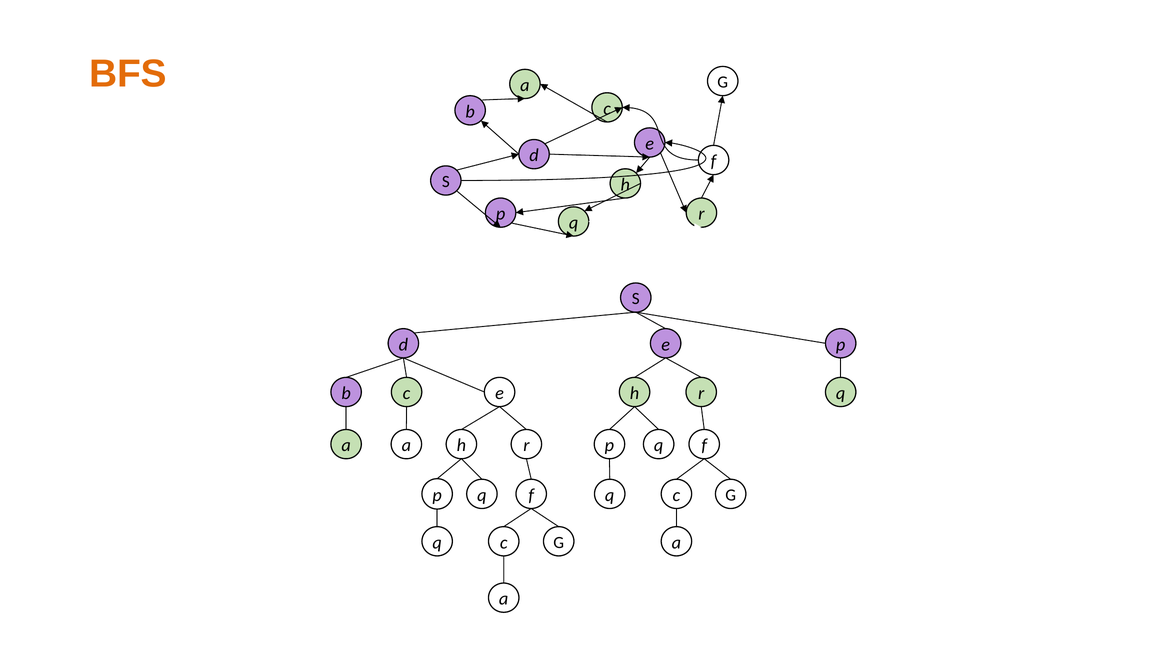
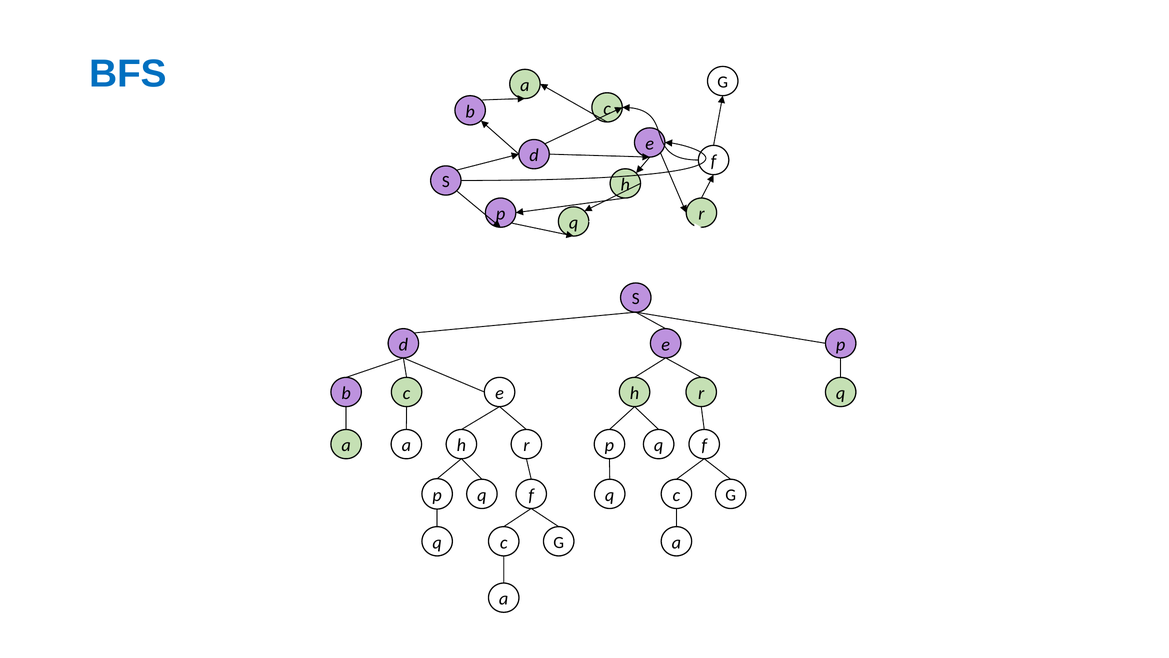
BFS colour: orange -> blue (128, 74)
